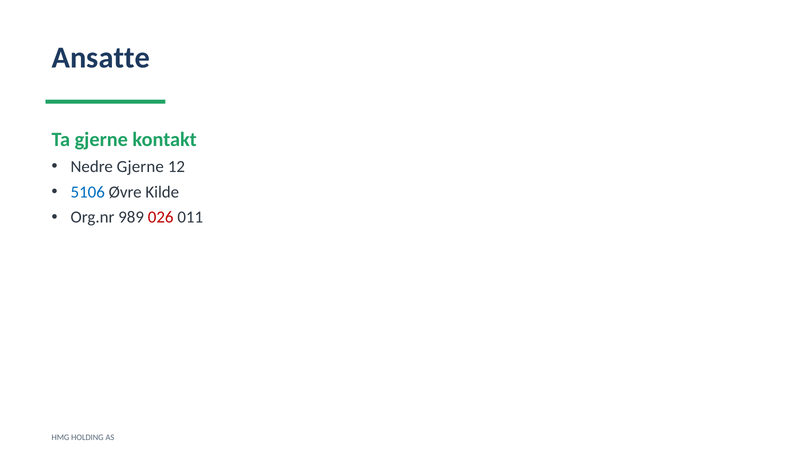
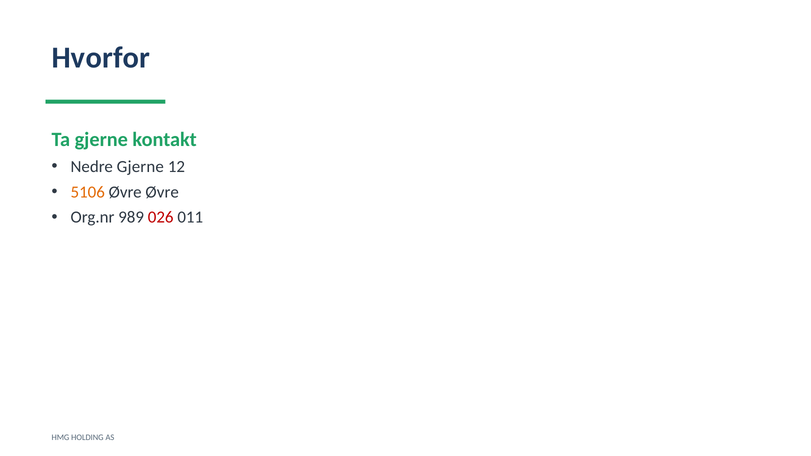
Ansatte: Ansatte -> Hvorfor (101, 58)
5106 colour: blue -> orange (88, 192)
Øvre Kilde: Kilde -> Øvre (162, 192)
